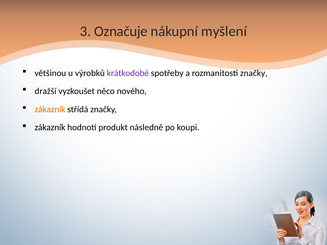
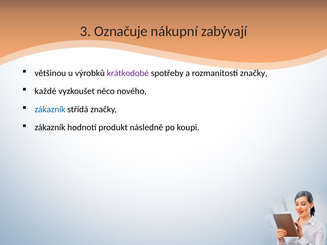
myšlení: myšlení -> zabývají (224, 31)
dražší: dražší -> každé (45, 91)
zákazník colour: orange -> blue (50, 109)
